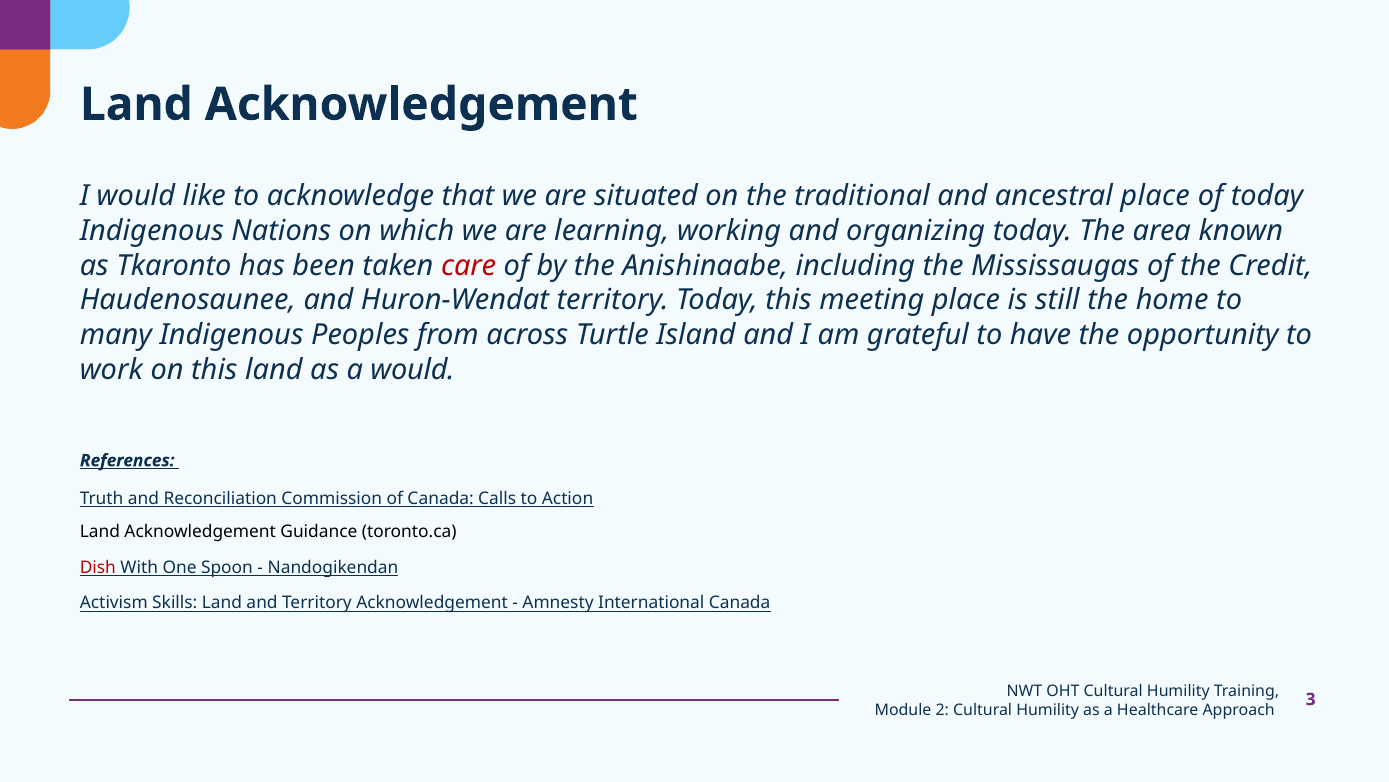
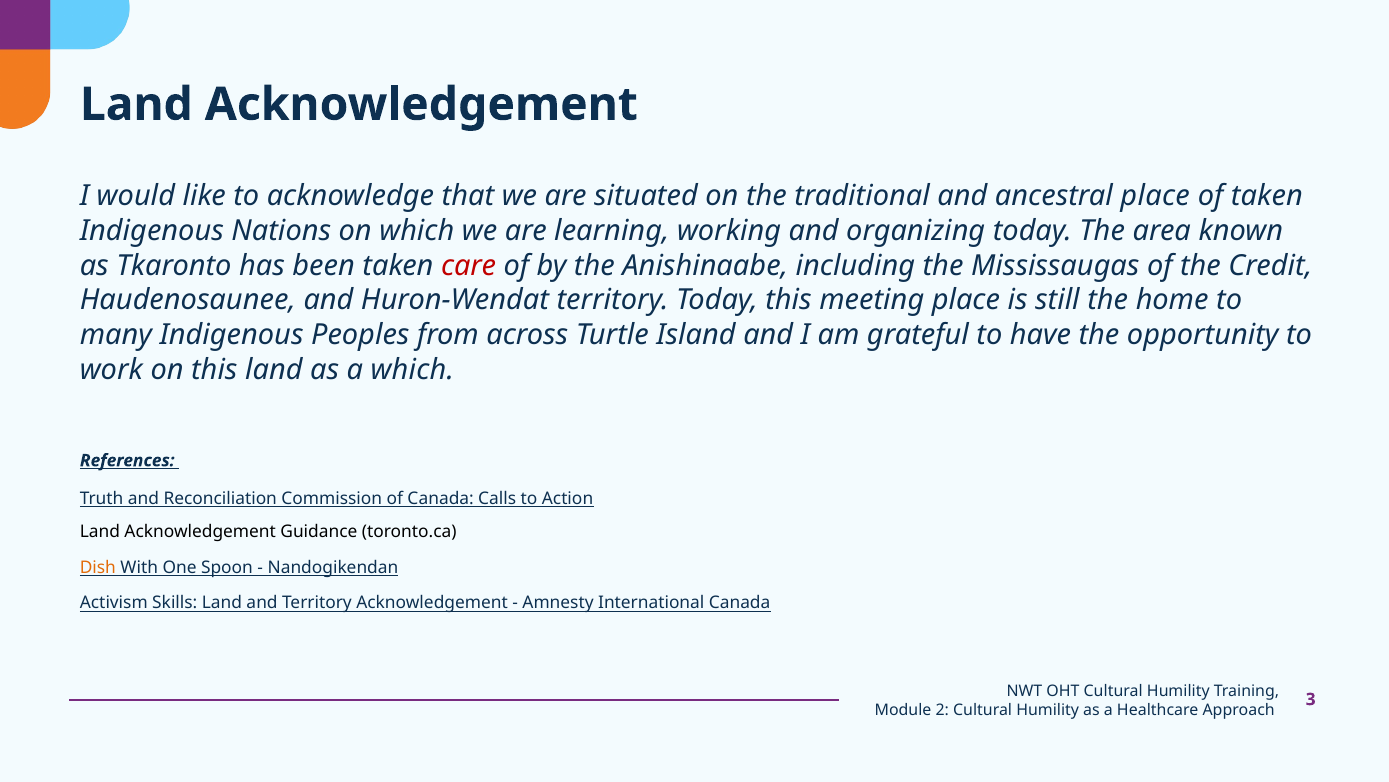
of today: today -> taken (1267, 196)
a would: would -> which (412, 369)
Dish colour: red -> orange (98, 567)
